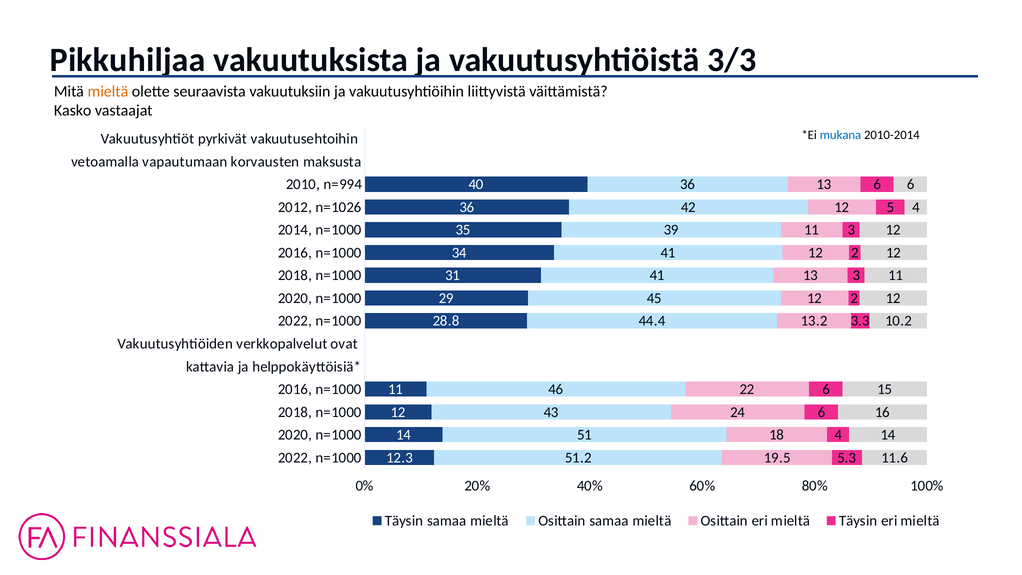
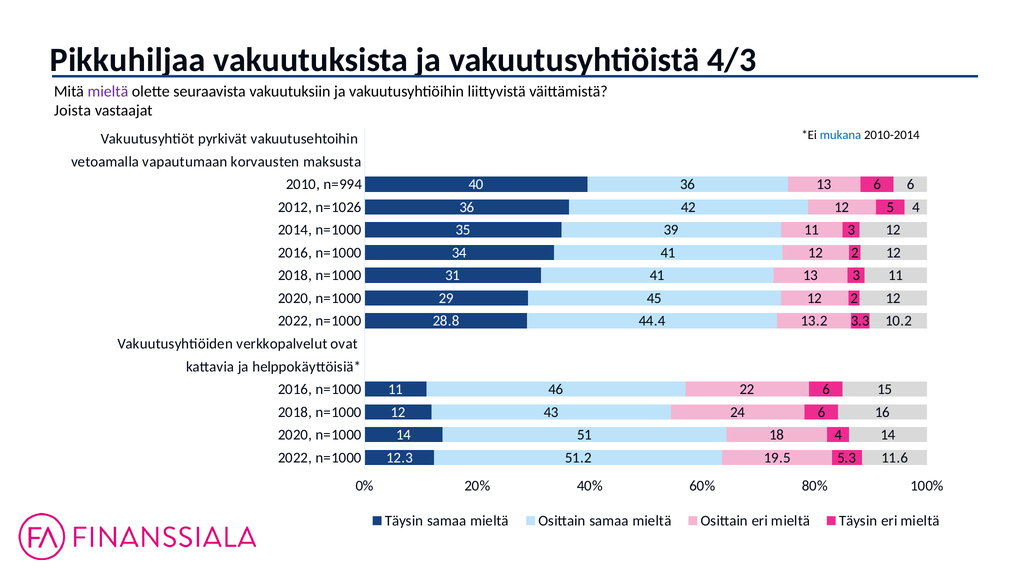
3/3: 3/3 -> 4/3 (732, 60)
mieltä colour: orange -> purple (108, 91)
Kasko: Kasko -> Joista (73, 111)
